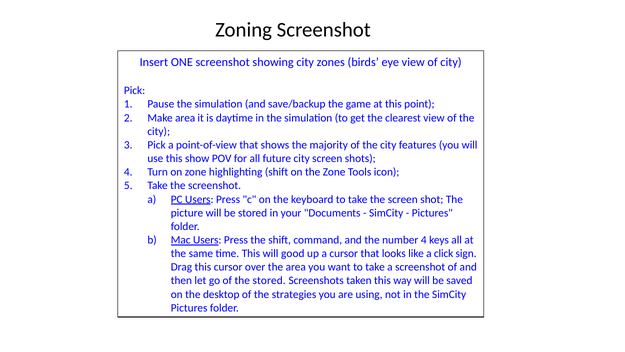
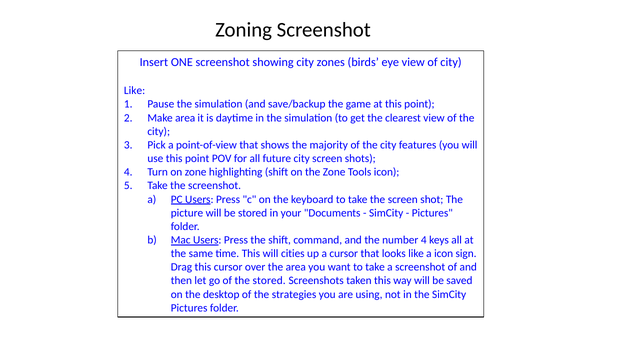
Pick: Pick -> Like (135, 91)
use this show: show -> point (197, 158)
good: good -> cities (293, 253)
a click: click -> icon (444, 253)
